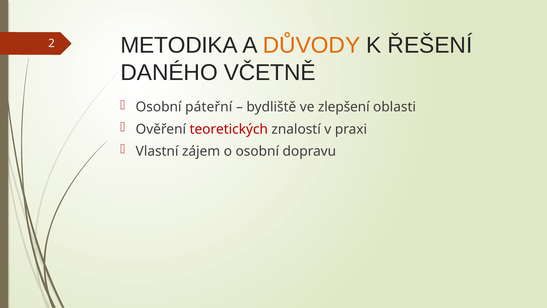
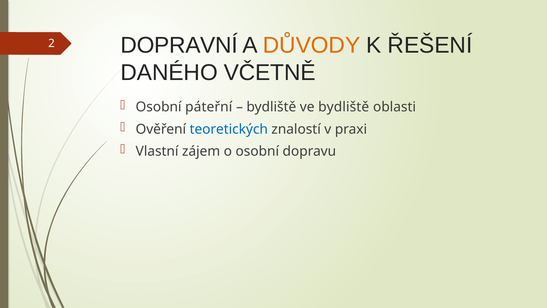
METODIKA: METODIKA -> DOPRAVNÍ (179, 45)
ve zlepšení: zlepšení -> bydliště (344, 107)
teoretických colour: red -> blue (229, 129)
